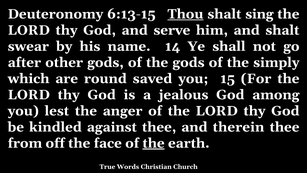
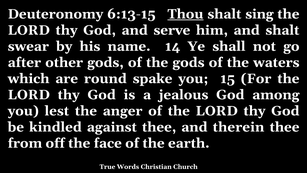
simply: simply -> waters (276, 62)
saved: saved -> spake (153, 79)
the underline: present -> none (154, 143)
